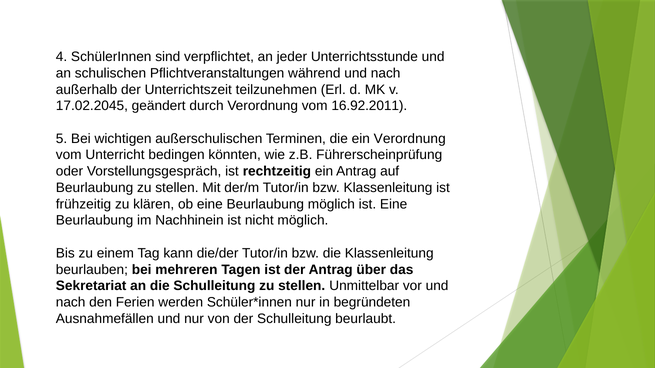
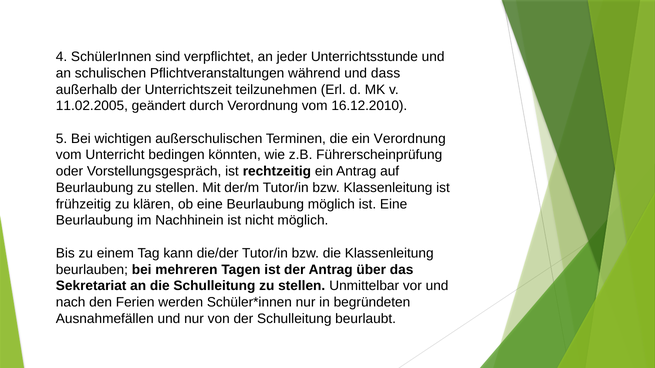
während und nach: nach -> dass (386, 73)
17.02.2045: 17.02.2045 -> 11.02.2005 (92, 106)
16.92.2011: 16.92.2011 -> 16.12.2010 (369, 106)
